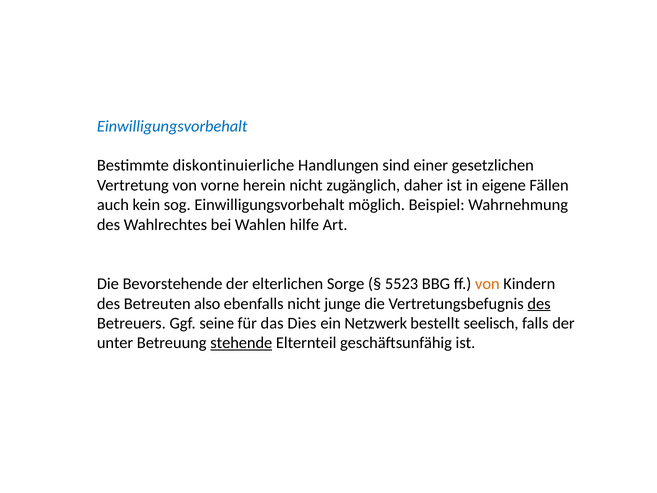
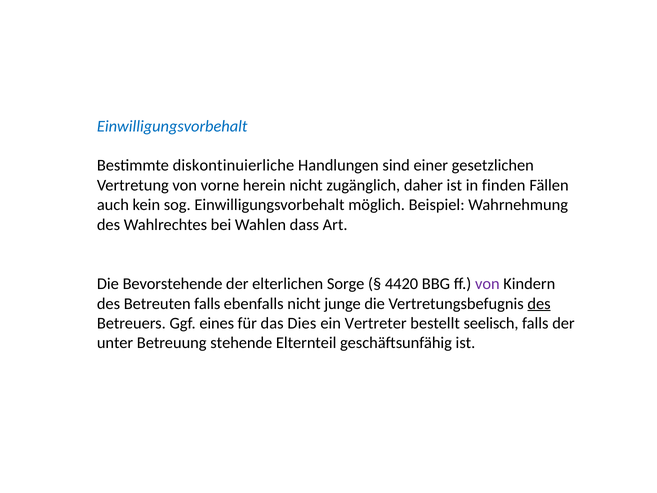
eigene: eigene -> finden (504, 185)
hilfe: hilfe -> dass (304, 225)
5523: 5523 -> 4420 (402, 284)
von colour: orange -> purple (487, 284)
Betreuten also: also -> falls (207, 303)
seine: seine -> eines (217, 323)
Netzwerk: Netzwerk -> Vertreter (376, 323)
stehende underline: present -> none (241, 343)
